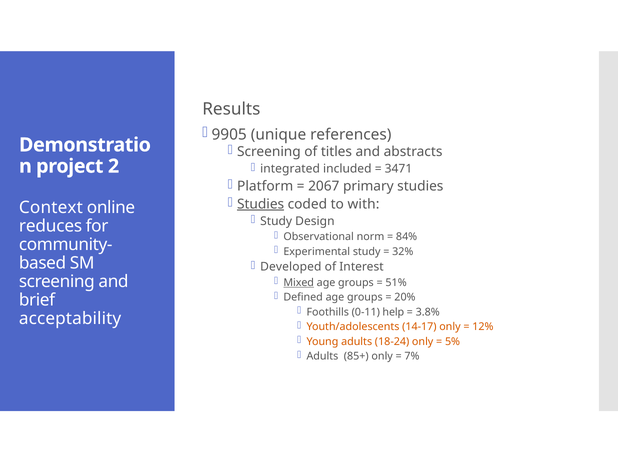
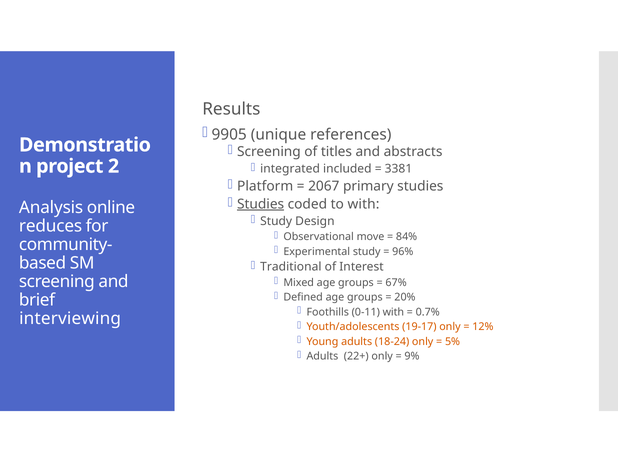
3471: 3471 -> 3381 (398, 169)
Context: Context -> Analysis (51, 208)
norm: norm -> move (371, 237)
32%: 32% -> 96% (403, 252)
Developed: Developed -> Traditional (291, 267)
Mixed underline: present -> none (299, 283)
51%: 51% -> 67% (396, 283)
0-11 help: help -> with (393, 312)
3.8%: 3.8% -> 0.7% (428, 312)
acceptability: acceptability -> interviewing (70, 319)
14-17: 14-17 -> 19-17 (419, 327)
85+: 85+ -> 22+ (356, 357)
7%: 7% -> 9% (412, 357)
